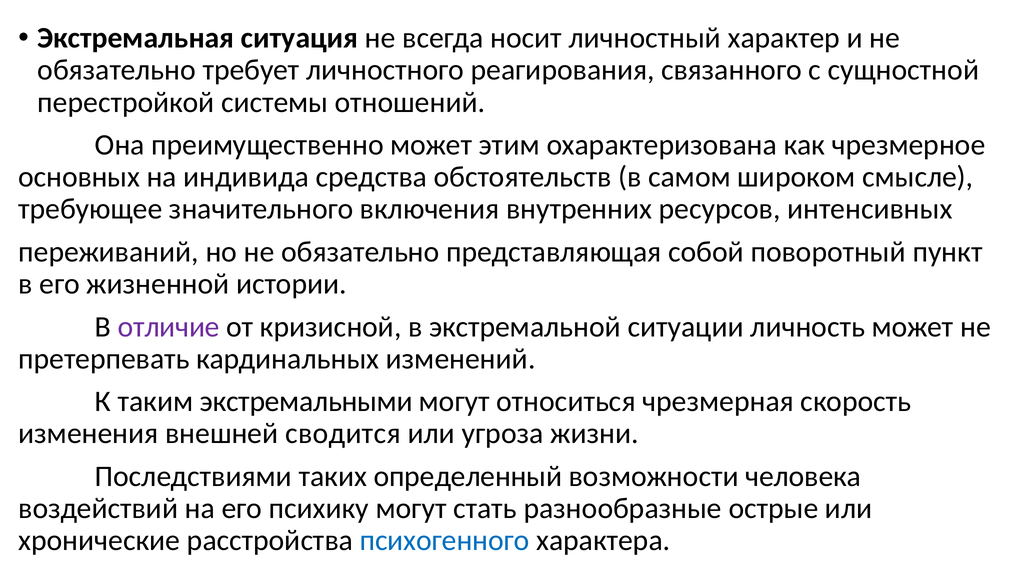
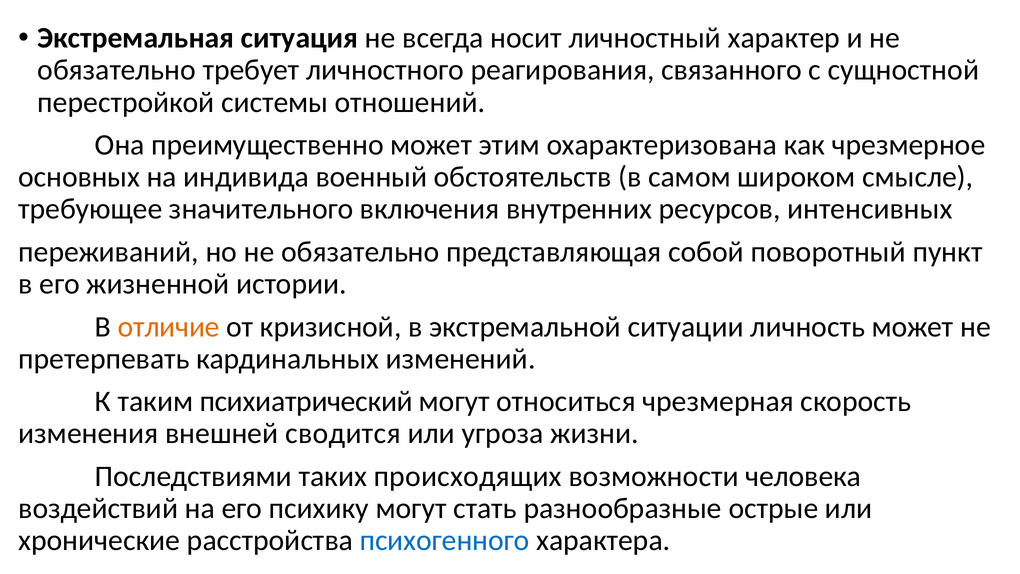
средства: средства -> военный (371, 177)
отличие colour: purple -> orange (169, 327)
экстремальными: экстремальными -> психиатрический (306, 401)
определенный: определенный -> происходящих (468, 476)
